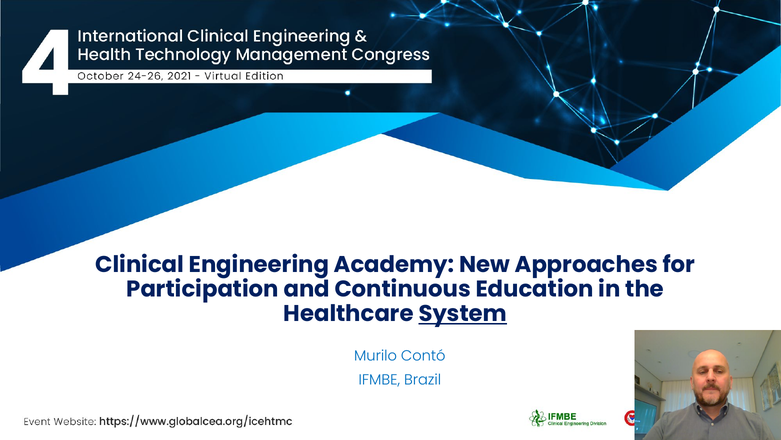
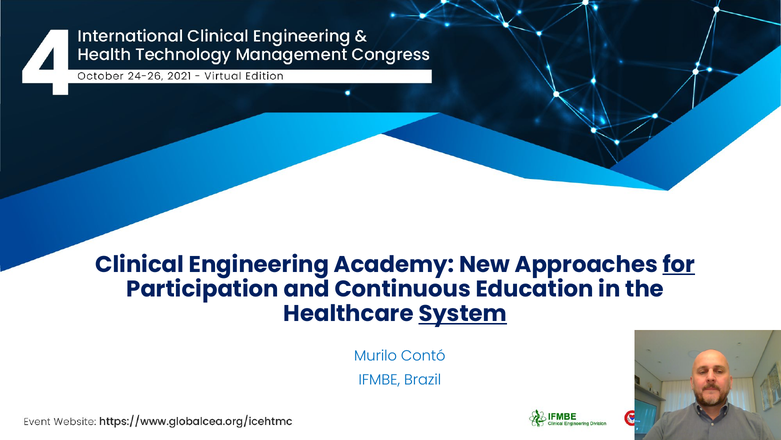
for underline: none -> present (679, 264)
